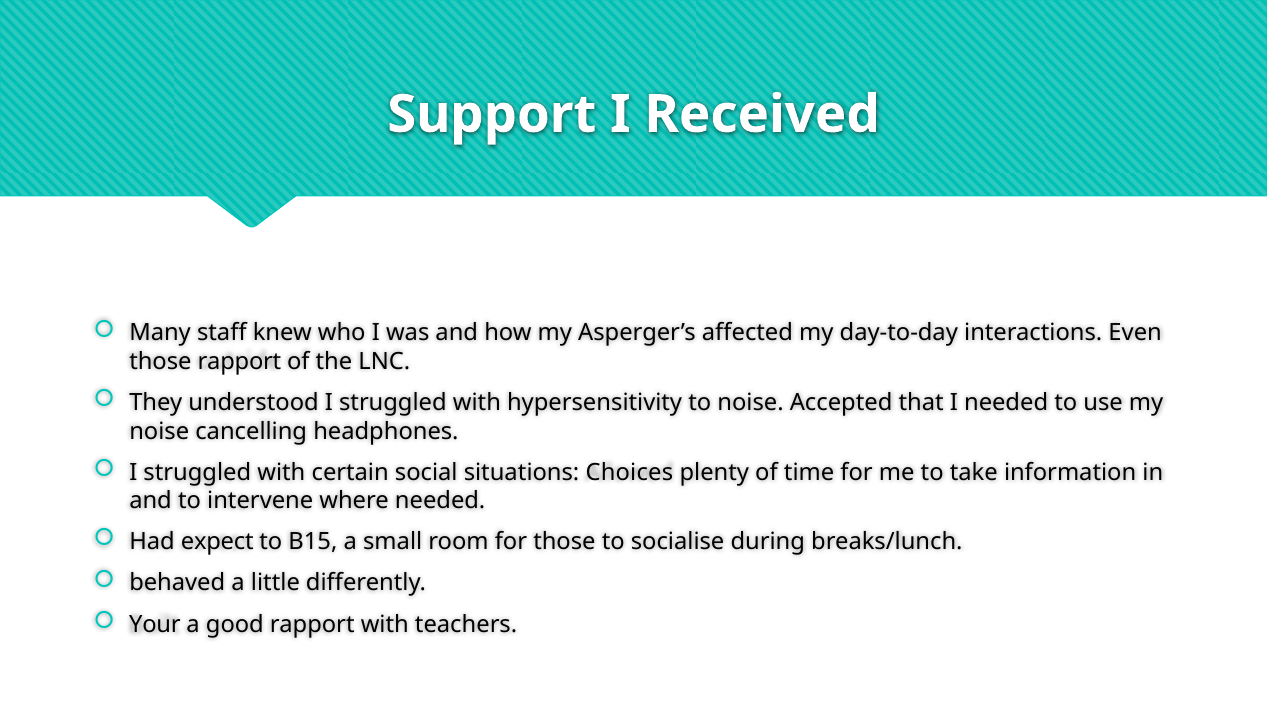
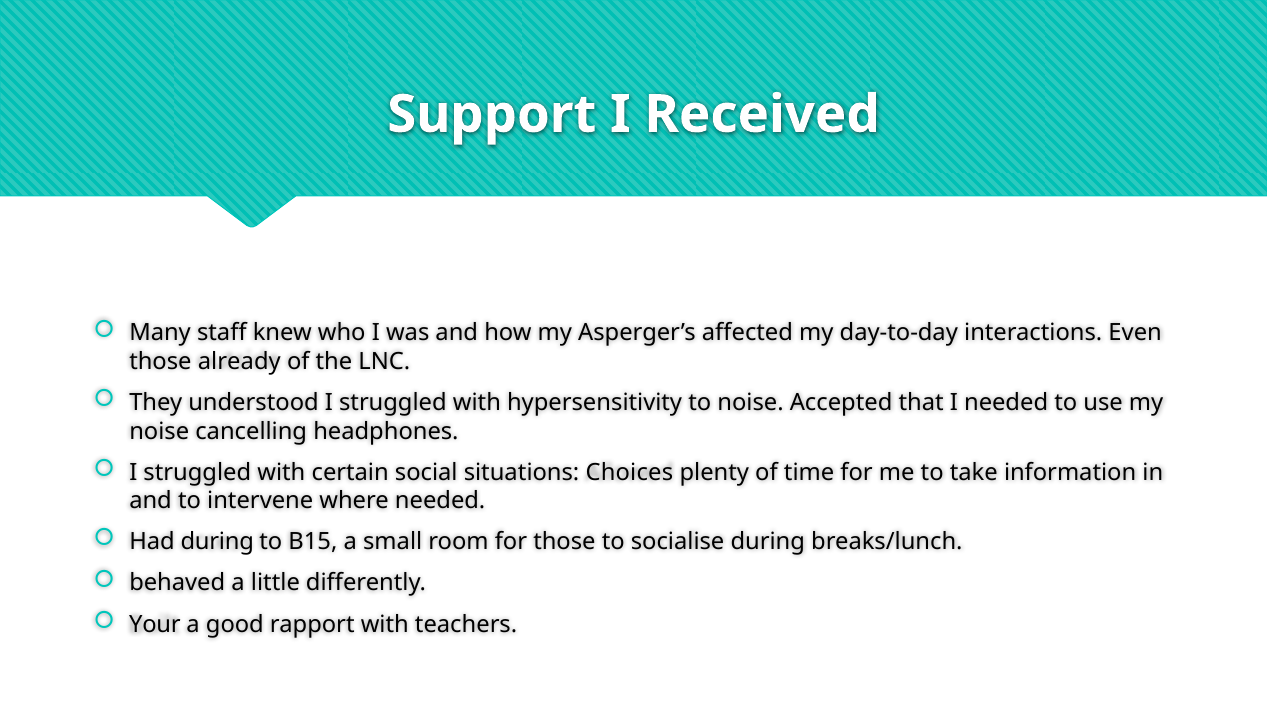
those rapport: rapport -> already (239, 362)
Had expect: expect -> during (217, 542)
